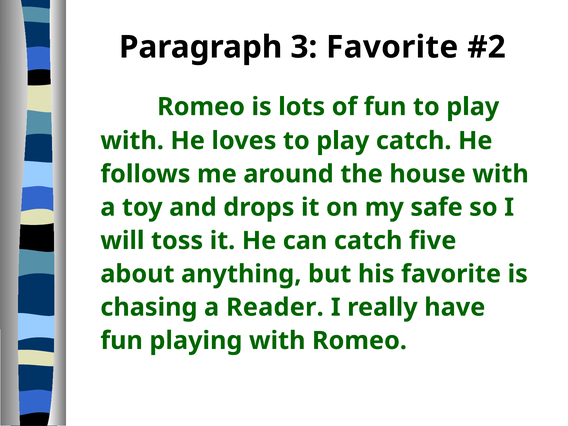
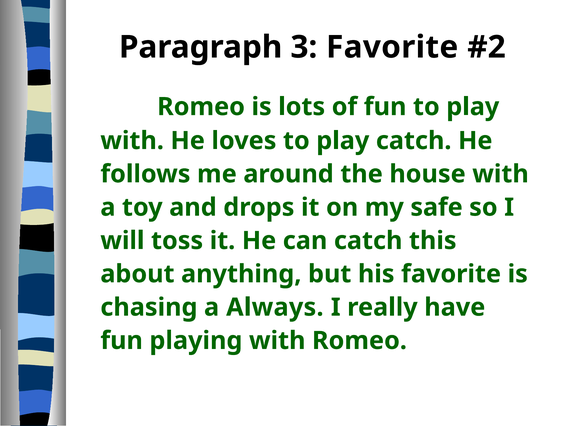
five: five -> this (433, 241)
Reader: Reader -> Always (275, 307)
